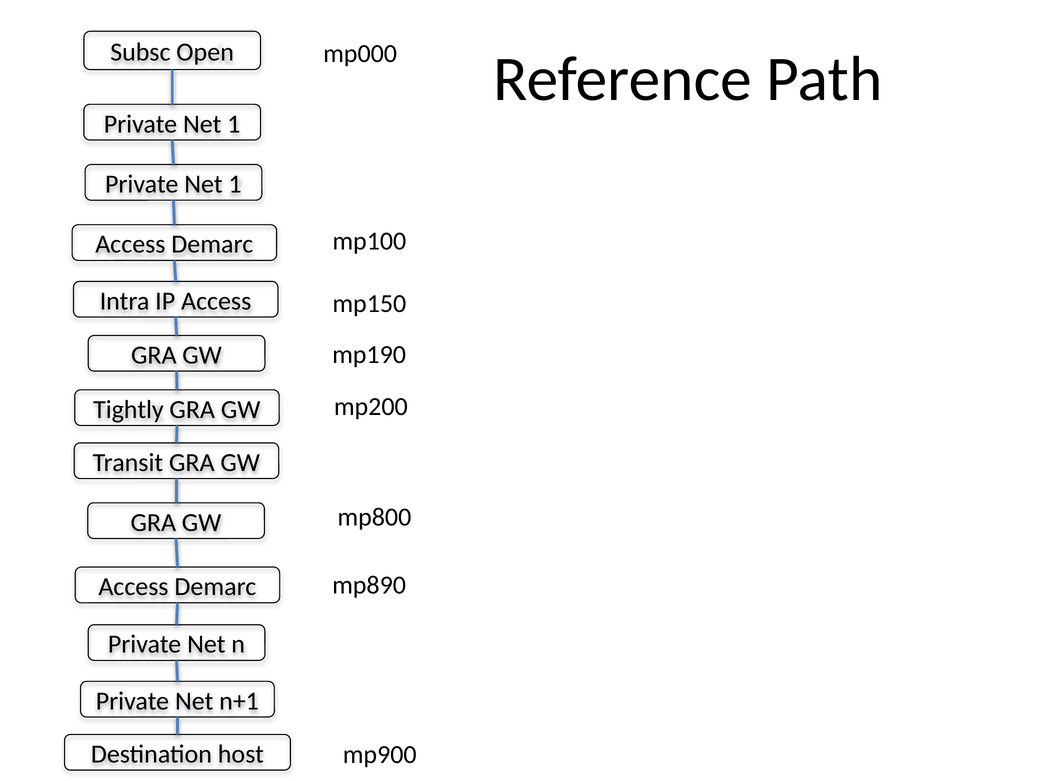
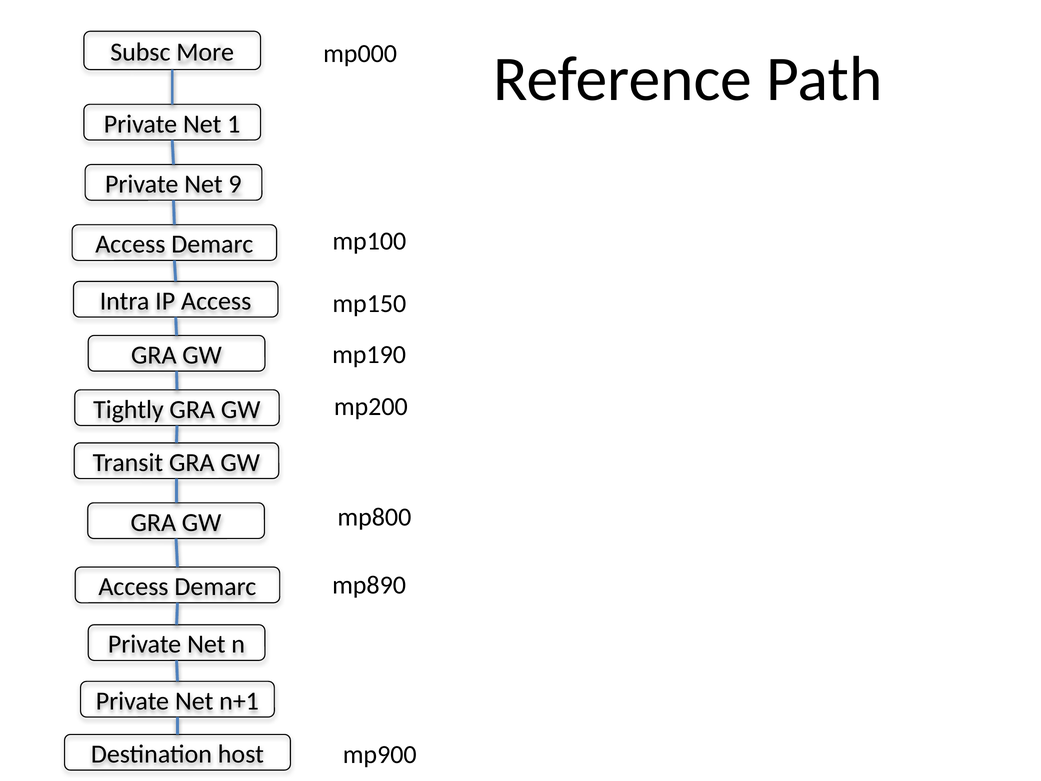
Open: Open -> More (205, 52)
1: 1 -> 9 (235, 184)
